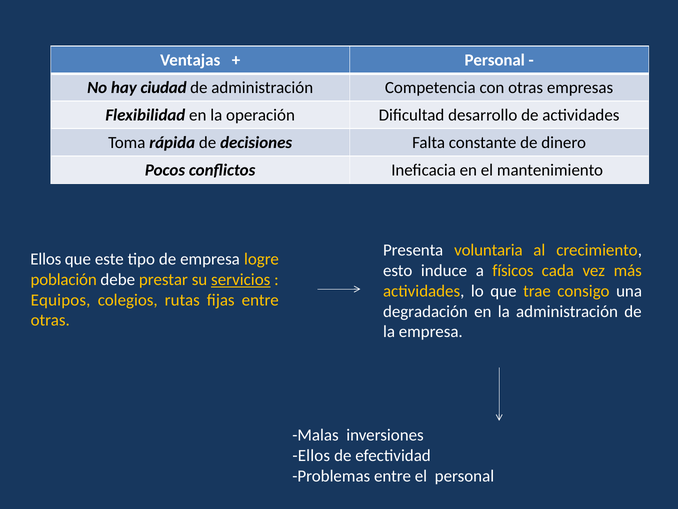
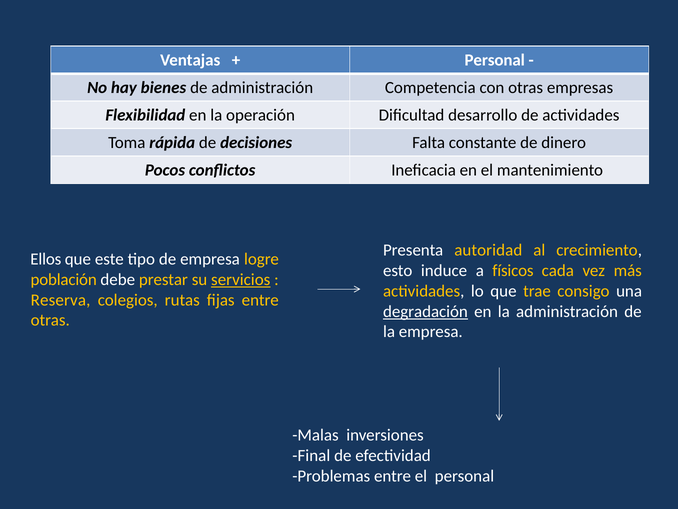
ciudad: ciudad -> bienes (163, 87)
voluntaria: voluntaria -> autoridad (488, 250)
Equipos: Equipos -> Reserva (61, 300)
degradación underline: none -> present (425, 311)
Ellos: Ellos -> Final (311, 455)
